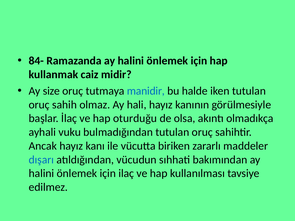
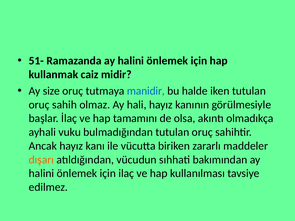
84-: 84- -> 51- (36, 61)
oturduğu: oturduğu -> tamamını (135, 119)
dışarı colour: blue -> orange (41, 160)
